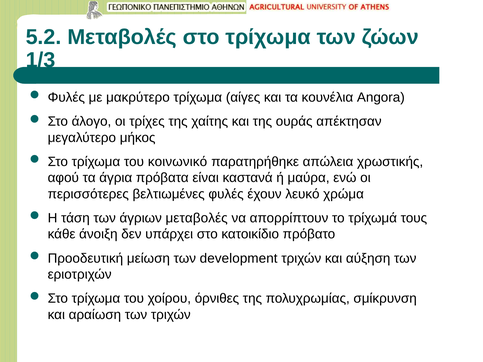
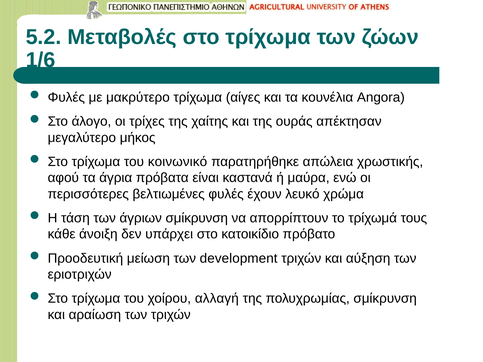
1/3: 1/3 -> 1/6 (41, 60)
άγριων μεταβολές: μεταβολές -> σμίκρυνση (197, 218)
όρνιθες: όρνιθες -> αλλαγή (217, 299)
